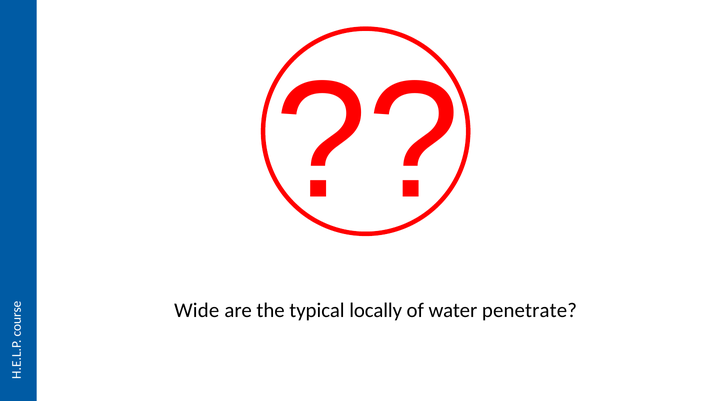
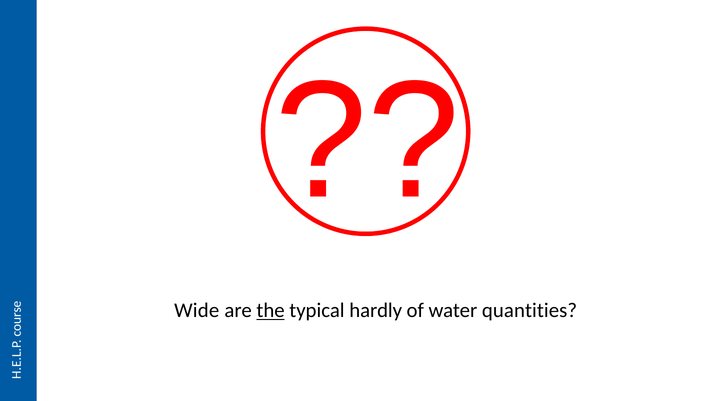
the underline: none -> present (271, 311)
locally: locally -> hardly (376, 311)
penetrate: penetrate -> quantities (529, 311)
